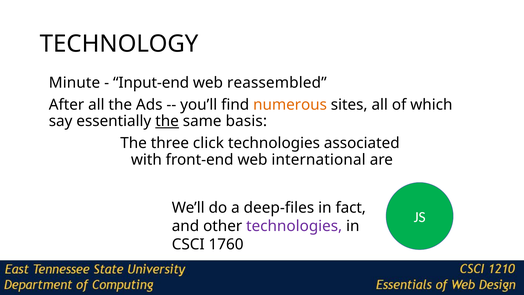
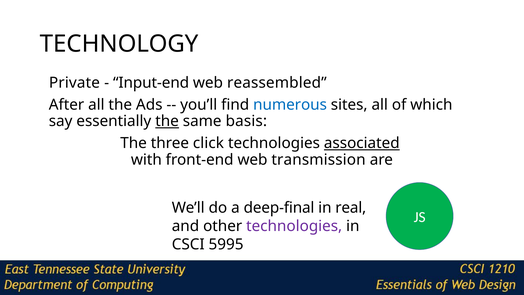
Minute: Minute -> Private (74, 83)
numerous colour: orange -> blue (290, 105)
associated underline: none -> present (362, 143)
international: international -> transmission (319, 160)
deep-files: deep-files -> deep-final (279, 208)
fact: fact -> real (351, 208)
1760: 1760 -> 5995 (226, 244)
